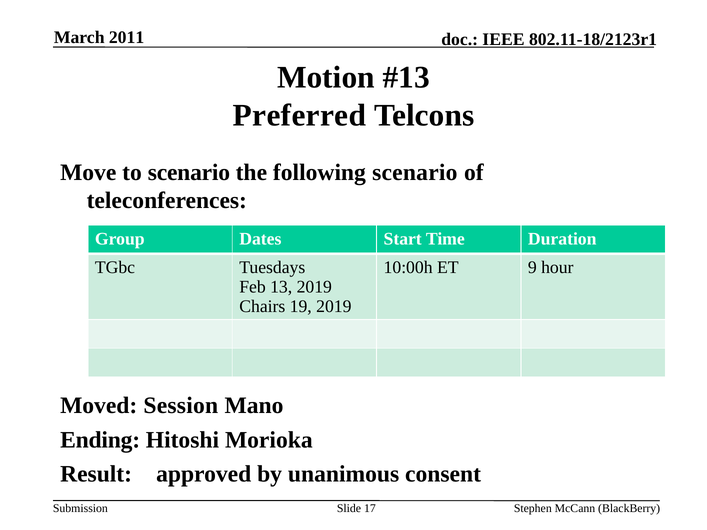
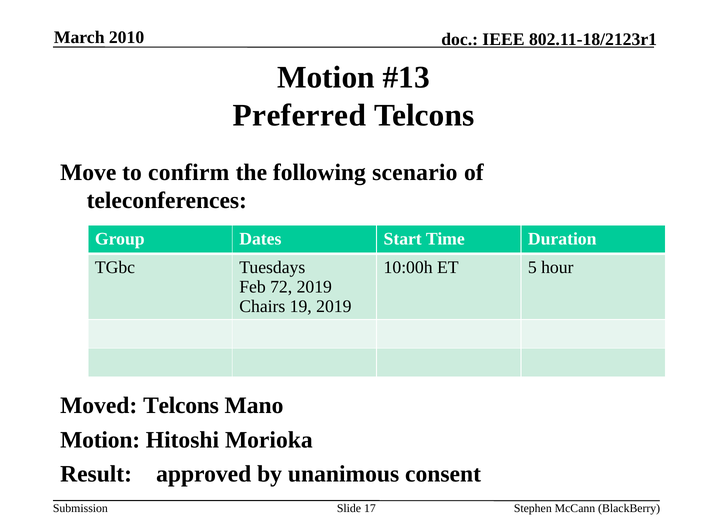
2011: 2011 -> 2010 (127, 37)
to scenario: scenario -> confirm (189, 173)
9: 9 -> 5 (532, 267)
13: 13 -> 72 (281, 287)
Moved Session: Session -> Telcons (181, 406)
Ending: Ending -> Motion (100, 440)
